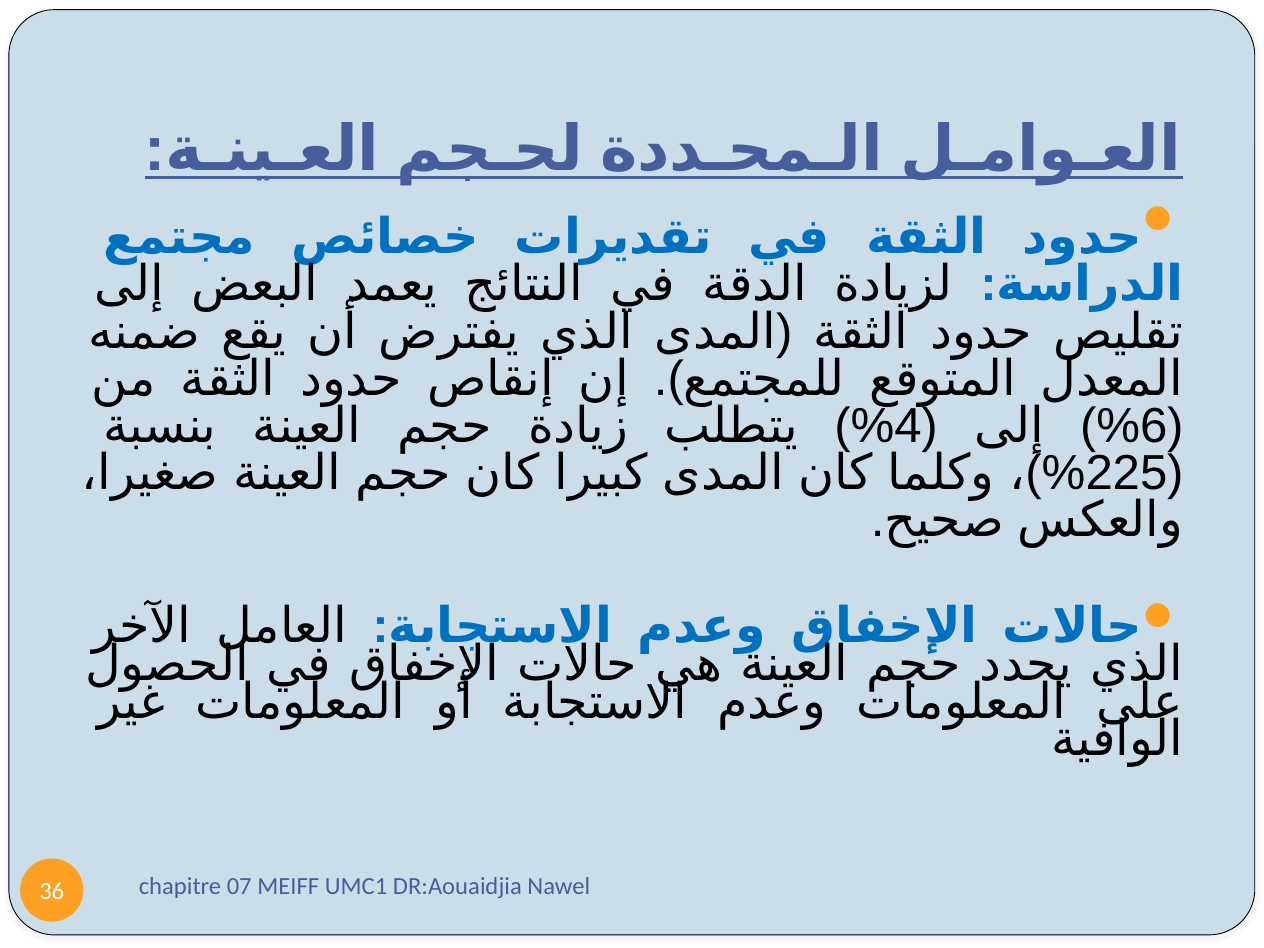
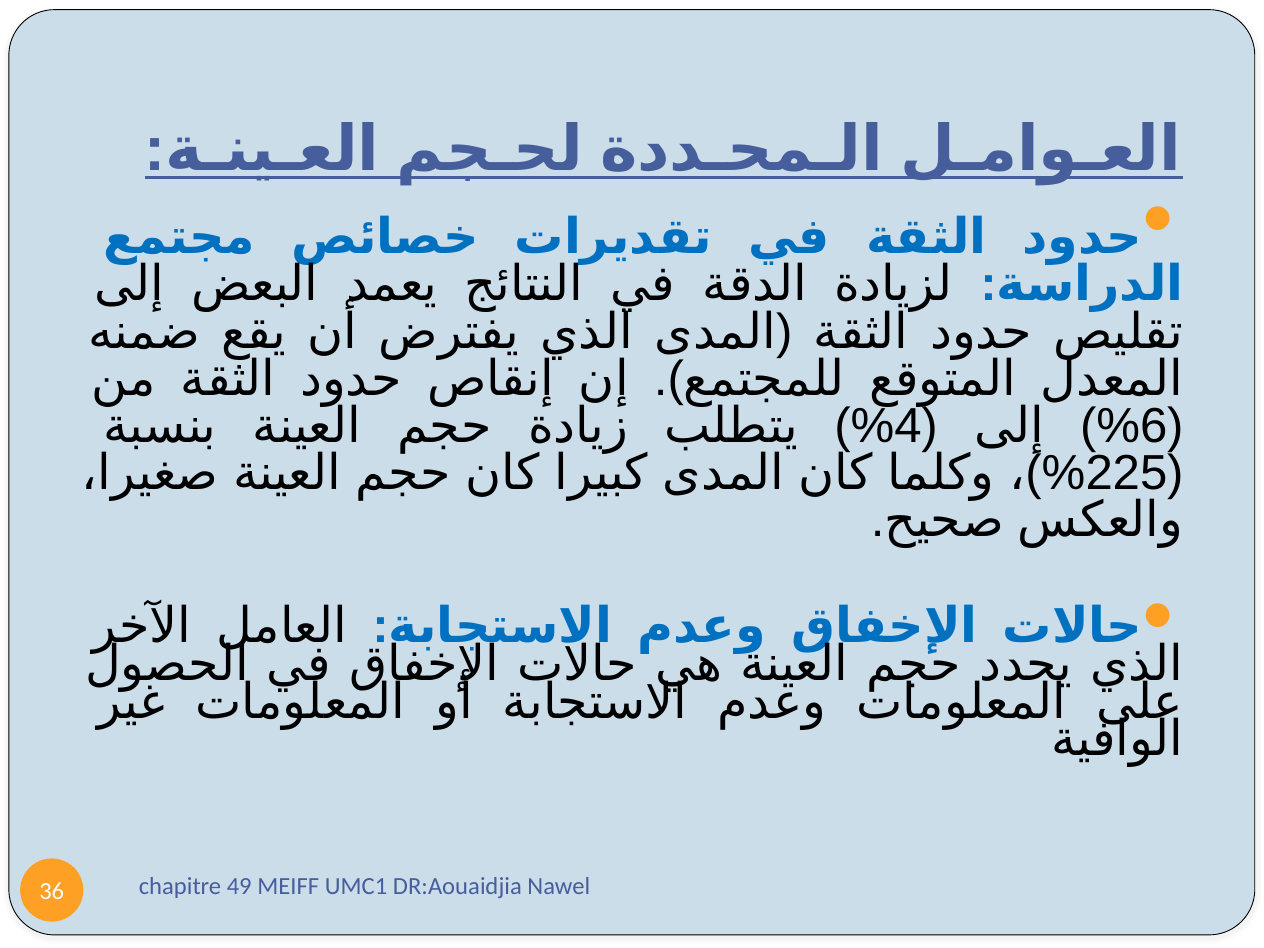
07: 07 -> 49 (239, 886)
